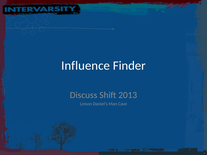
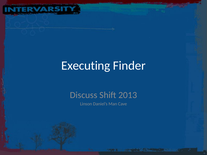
Influence: Influence -> Executing (86, 66)
